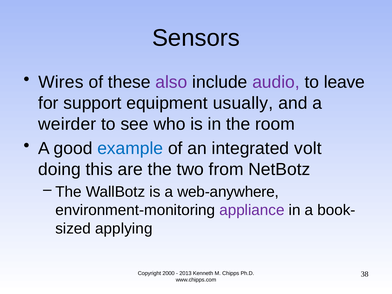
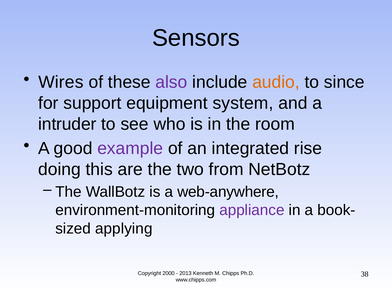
audio colour: purple -> orange (276, 82)
leave: leave -> since (344, 82)
usually: usually -> system (243, 103)
weirder: weirder -> intruder (67, 124)
example colour: blue -> purple (130, 148)
volt: volt -> rise (308, 148)
